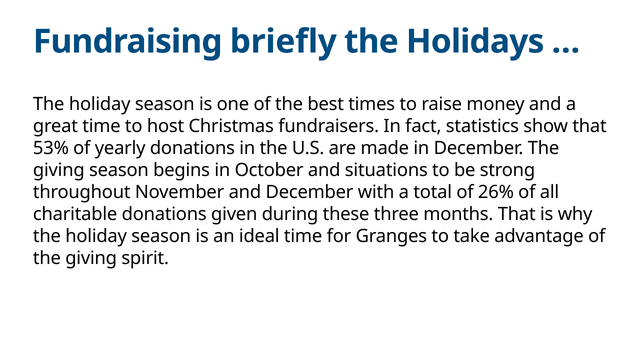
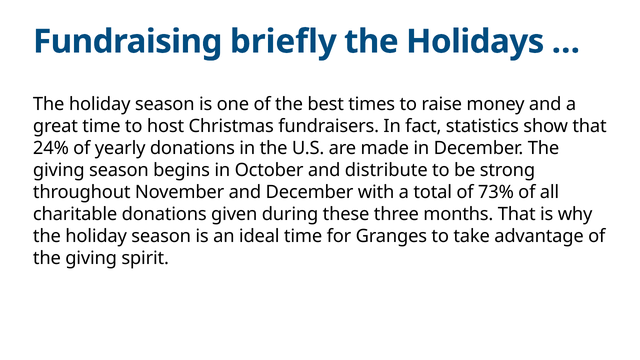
53%: 53% -> 24% (51, 148)
situations: situations -> distribute (386, 170)
26%: 26% -> 73% (496, 192)
